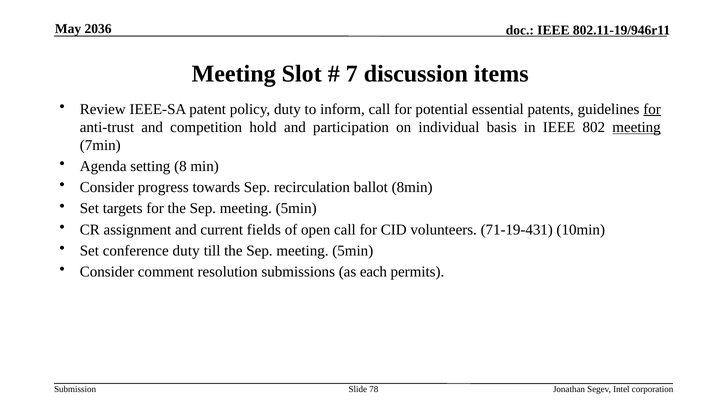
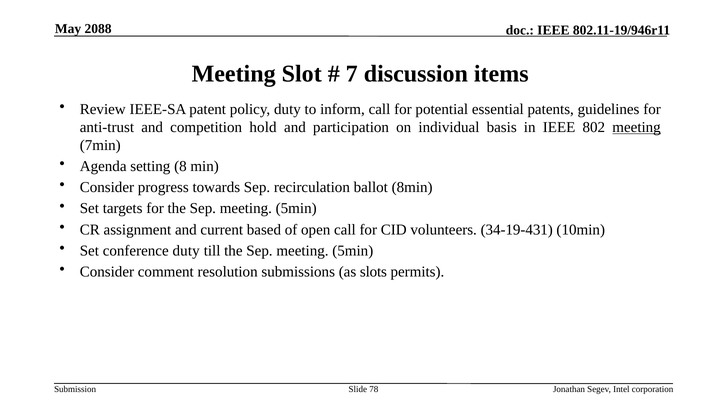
2036: 2036 -> 2088 (98, 29)
for underline: present -> none (652, 109)
fields: fields -> based (264, 229)
71-19-431: 71-19-431 -> 34-19-431 (517, 229)
each: each -> slots (373, 271)
